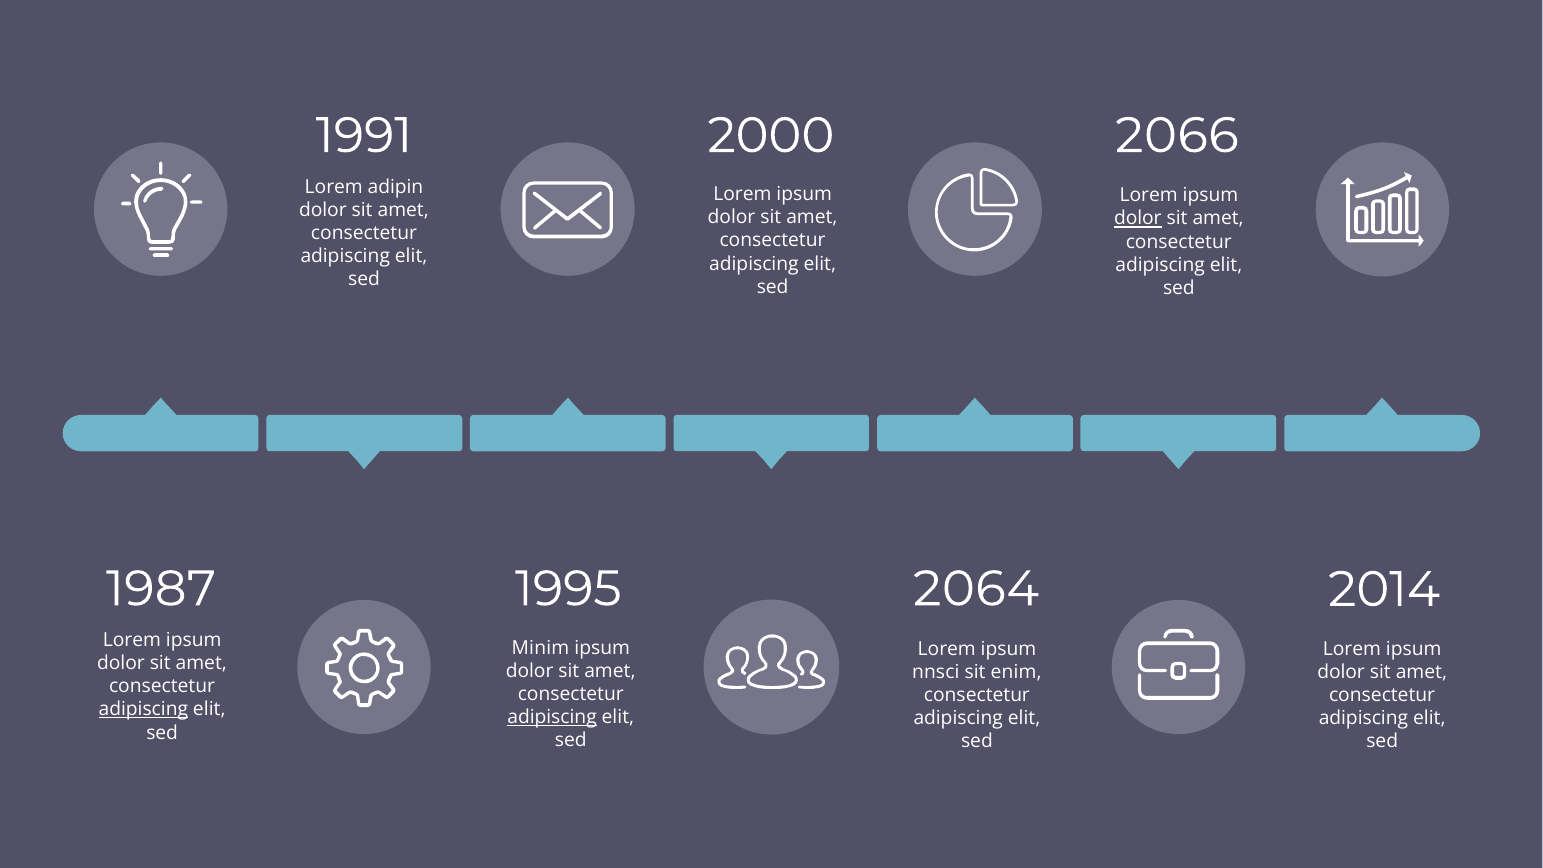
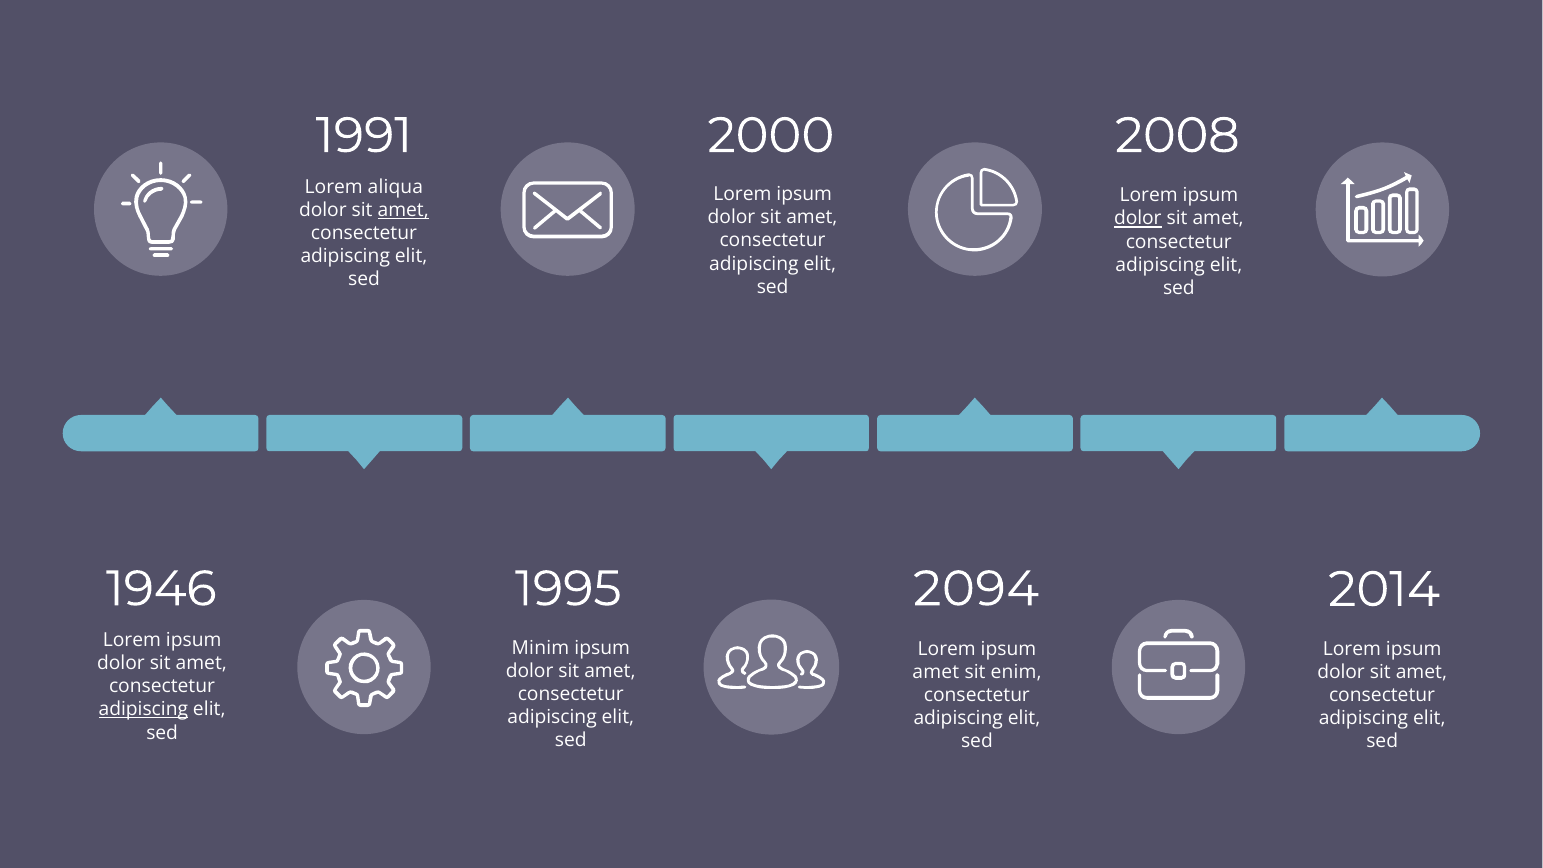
2066: 2066 -> 2008 (1177, 136)
adipin: adipin -> aliqua (395, 187)
amet underline: none -> present (403, 210)
1987: 1987 -> 1946 (161, 589)
2064: 2064 -> 2094 (976, 589)
nnsci: nnsci -> amet (936, 672)
adipiscing underline: present -> none (552, 717)
